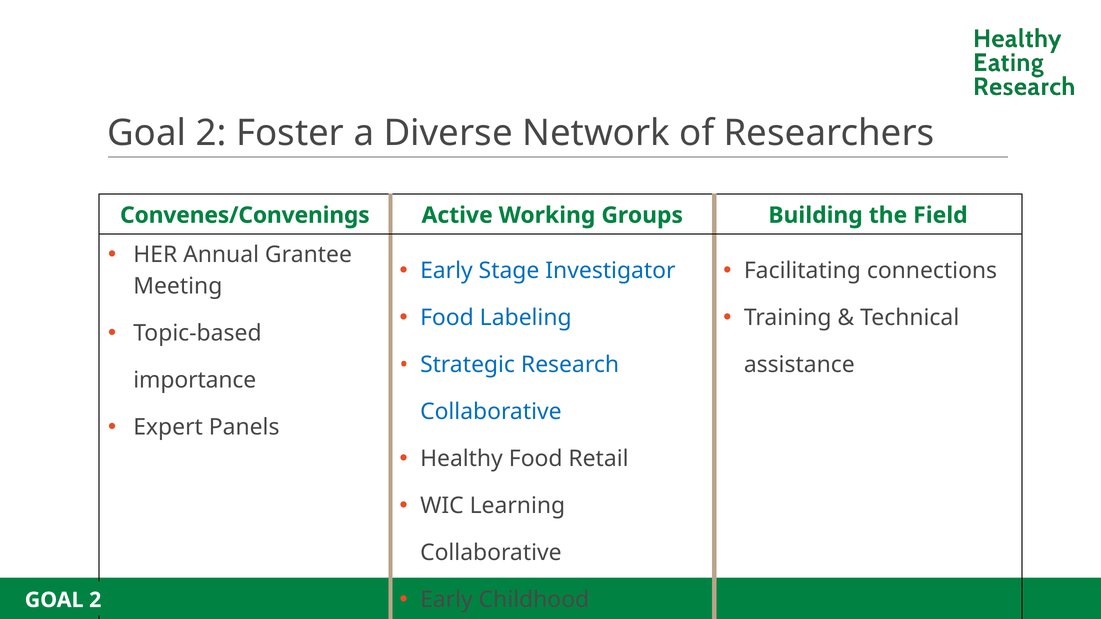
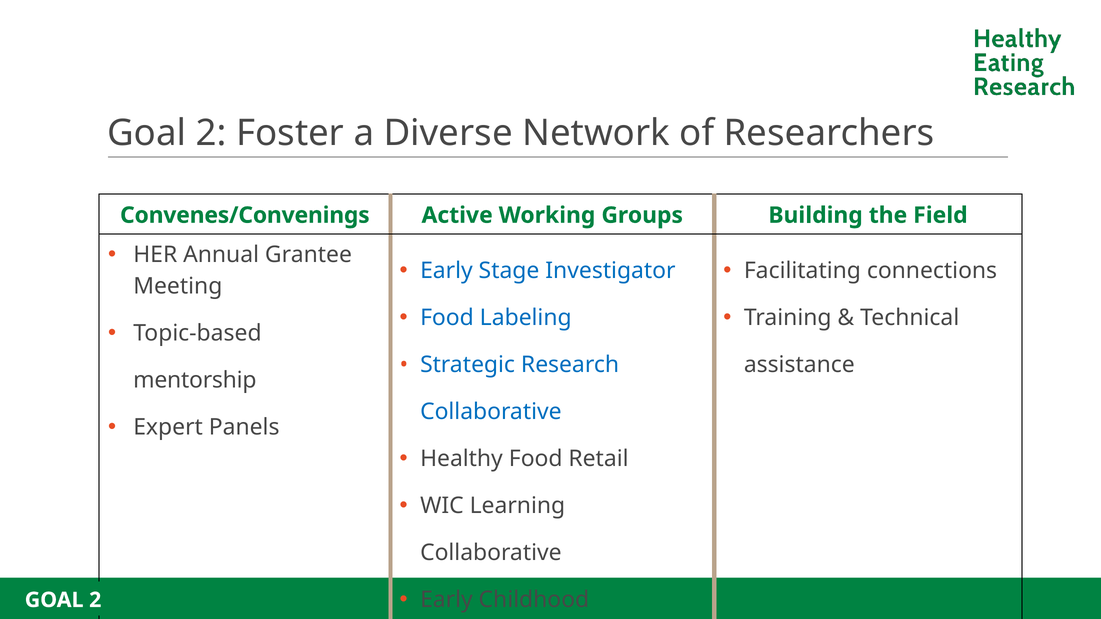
importance: importance -> mentorship (195, 381)
